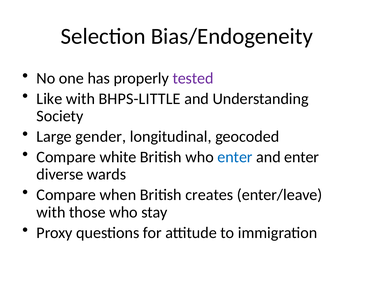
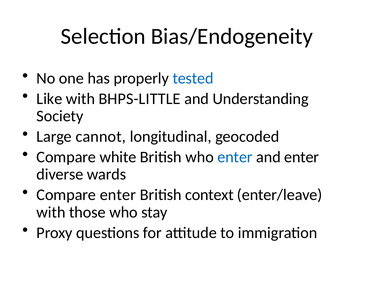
tested colour: purple -> blue (193, 78)
gender: gender -> cannot (101, 136)
Compare when: when -> enter (118, 194)
creates: creates -> context (209, 194)
